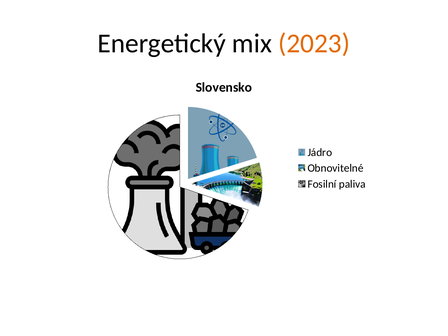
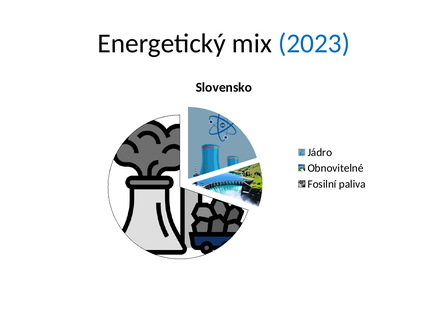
2023 colour: orange -> blue (314, 43)
